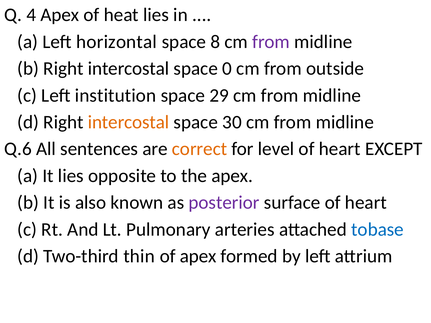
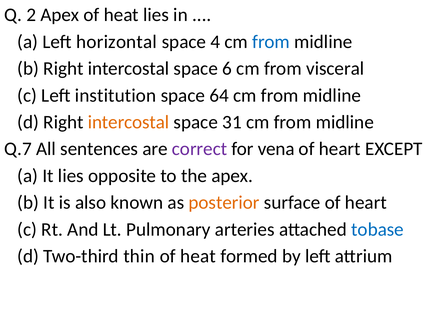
4: 4 -> 2 (31, 15)
8: 8 -> 4 (215, 42)
from colour: purple -> blue (271, 42)
0: 0 -> 6 (227, 69)
outside: outside -> visceral (335, 69)
29: 29 -> 64 (219, 95)
30: 30 -> 31 (232, 122)
Q.6: Q.6 -> Q.7 (18, 149)
correct colour: orange -> purple (200, 149)
level: level -> vena (276, 149)
posterior colour: purple -> orange (224, 203)
apex: apex -> heat (198, 256)
